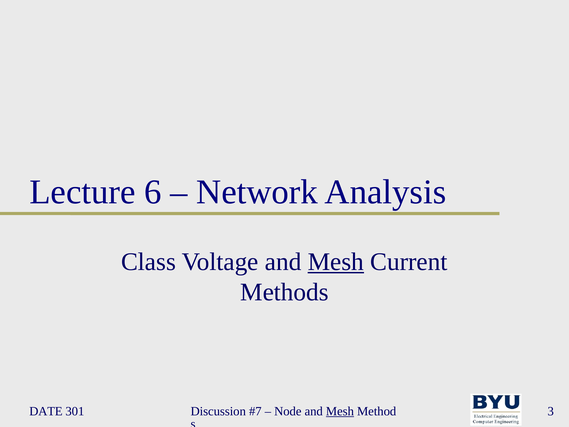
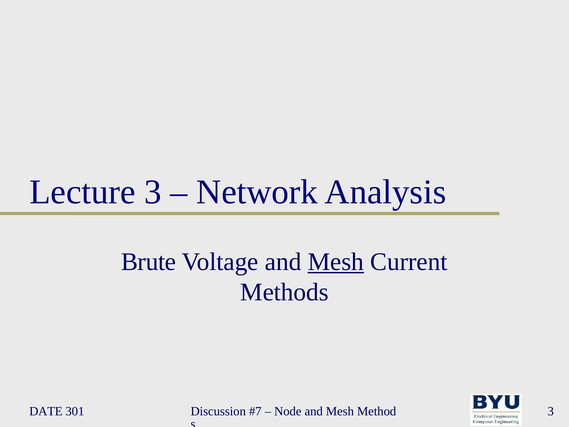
Lecture 6: 6 -> 3 (153, 192)
Class: Class -> Brute (149, 262)
Mesh underline: present -> none (340, 411)
